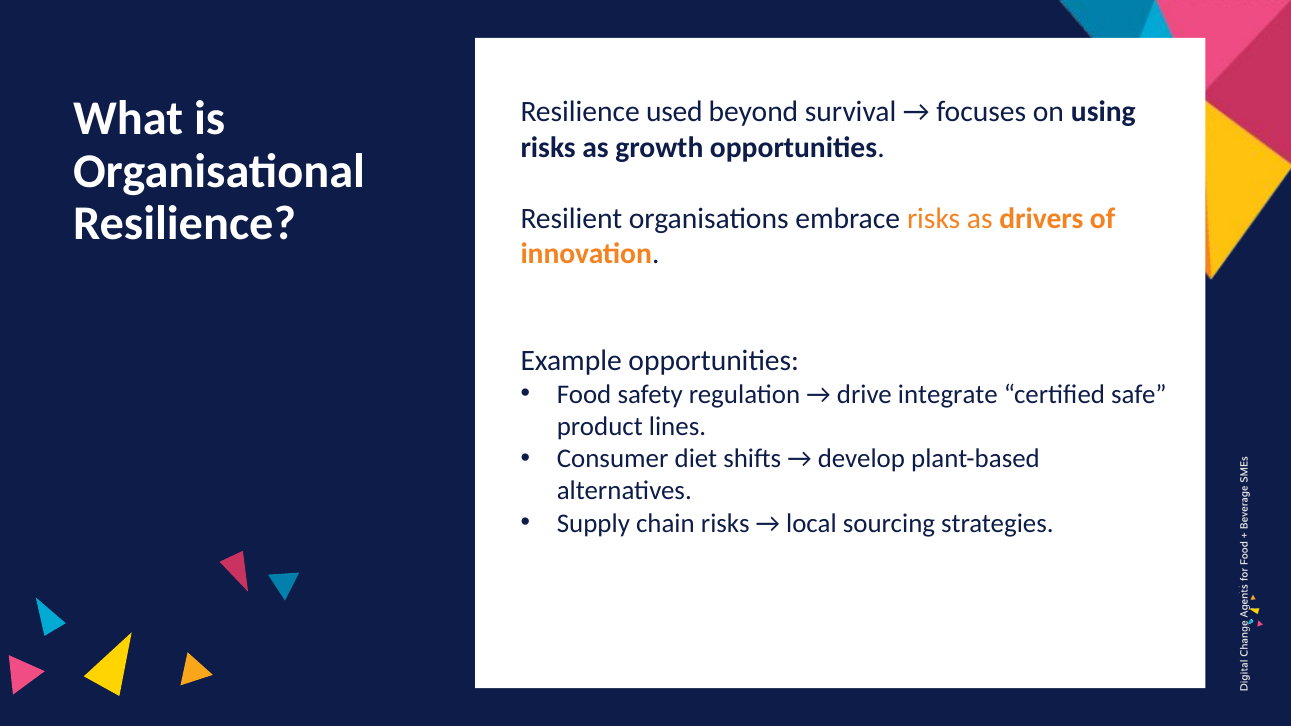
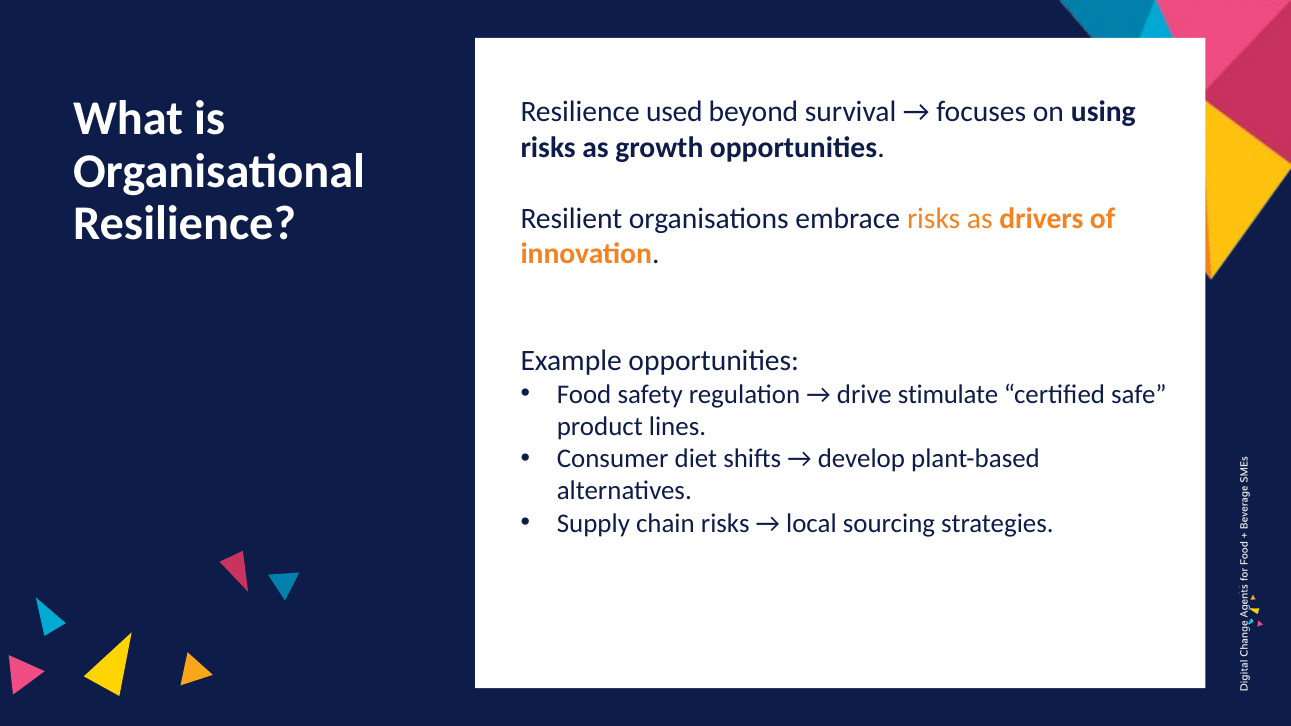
integrate: integrate -> stimulate (948, 394)
